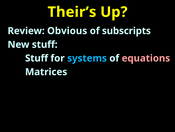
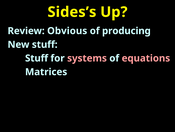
Their’s: Their’s -> Sides’s (72, 12)
subscripts: subscripts -> producing (126, 31)
systems colour: light blue -> pink (87, 58)
